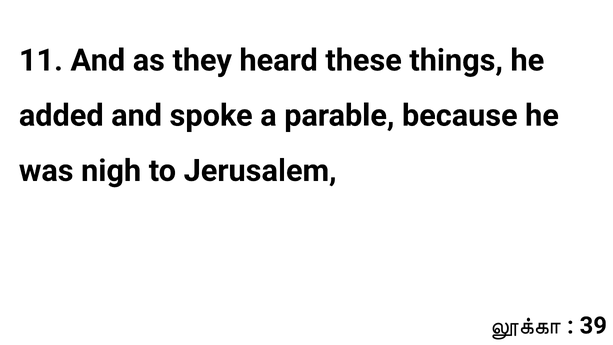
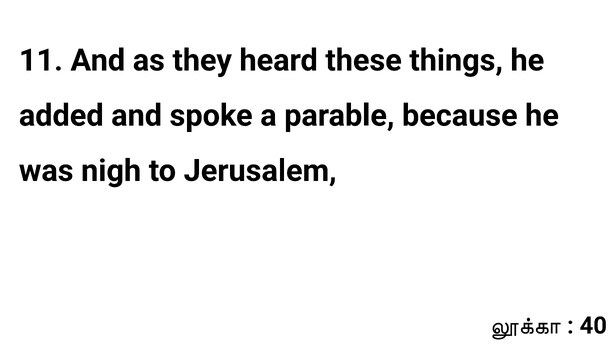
39: 39 -> 40 (593, 326)
